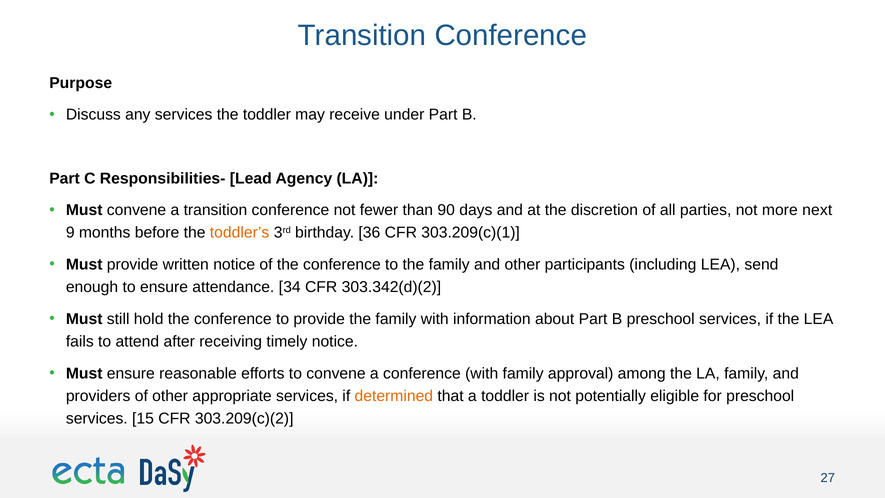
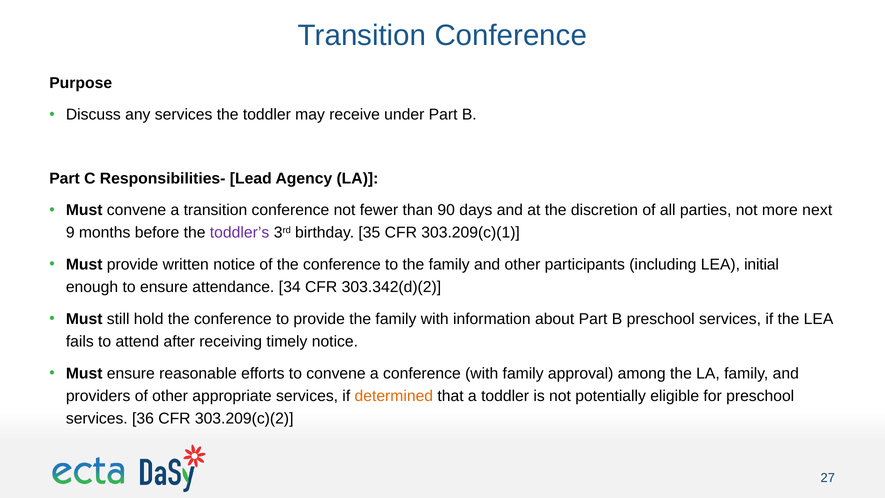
toddler’s colour: orange -> purple (240, 233)
36: 36 -> 35 (369, 233)
send: send -> initial (762, 265)
15: 15 -> 36 (143, 418)
